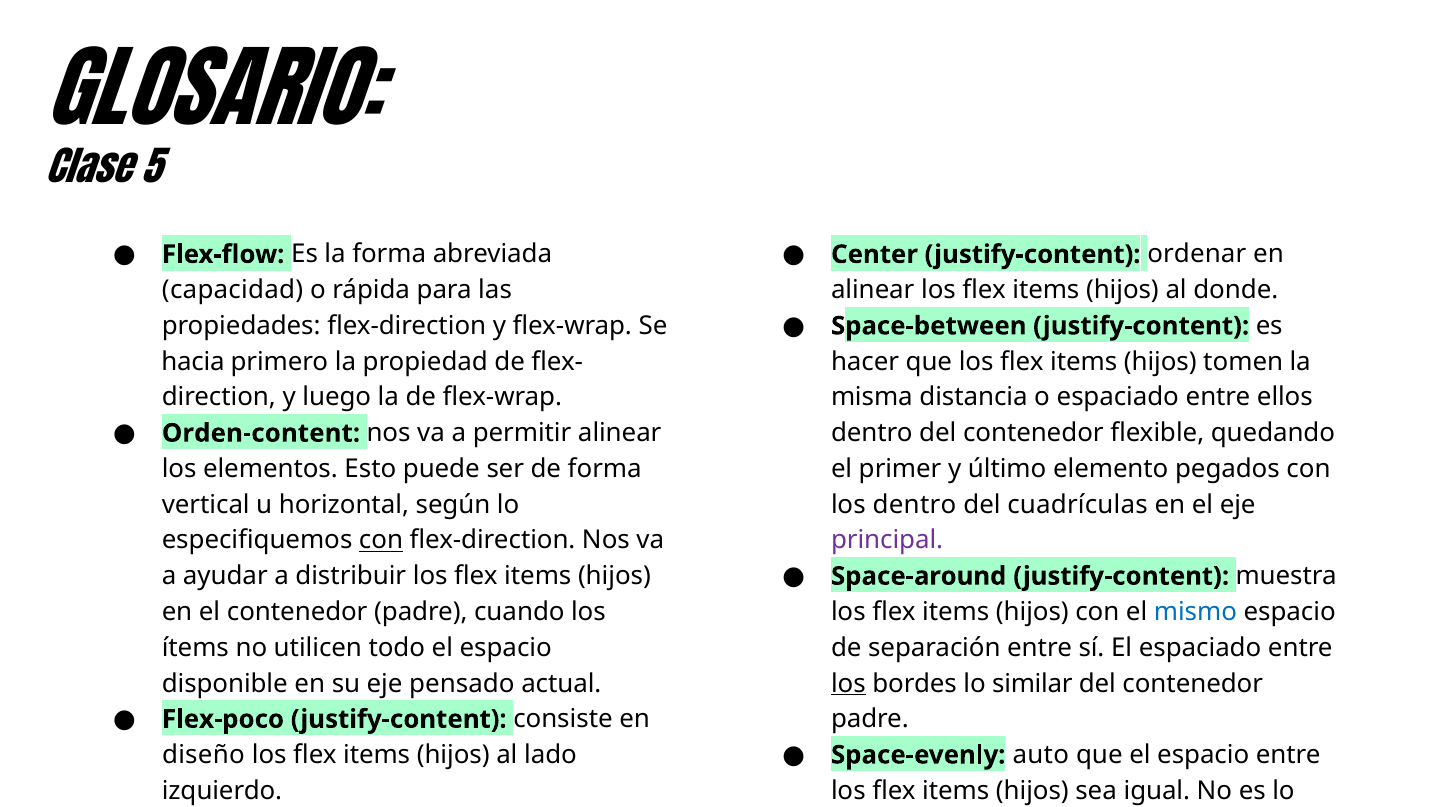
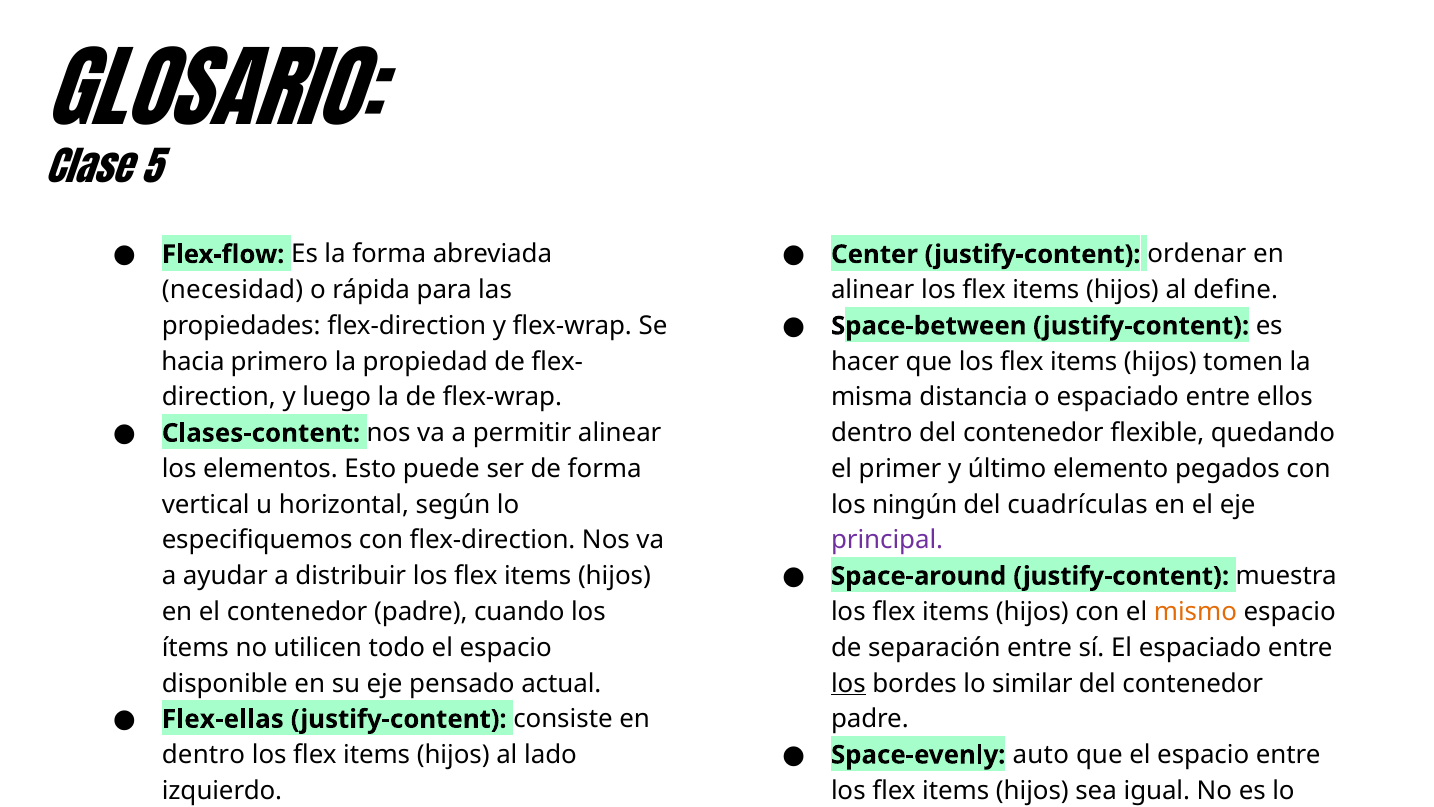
capacidad: capacidad -> necesidad (233, 290)
donde: donde -> define (1236, 290)
Orden-content: Orden-content -> Clases-content (261, 433)
los dentro: dentro -> ningún (915, 504)
con underline: present -> none (381, 540)
mismo colour: blue -> orange (1195, 612)
Flex-poco: Flex-poco -> Flex-ellas (223, 719)
diseño: diseño -> dentro (203, 755)
